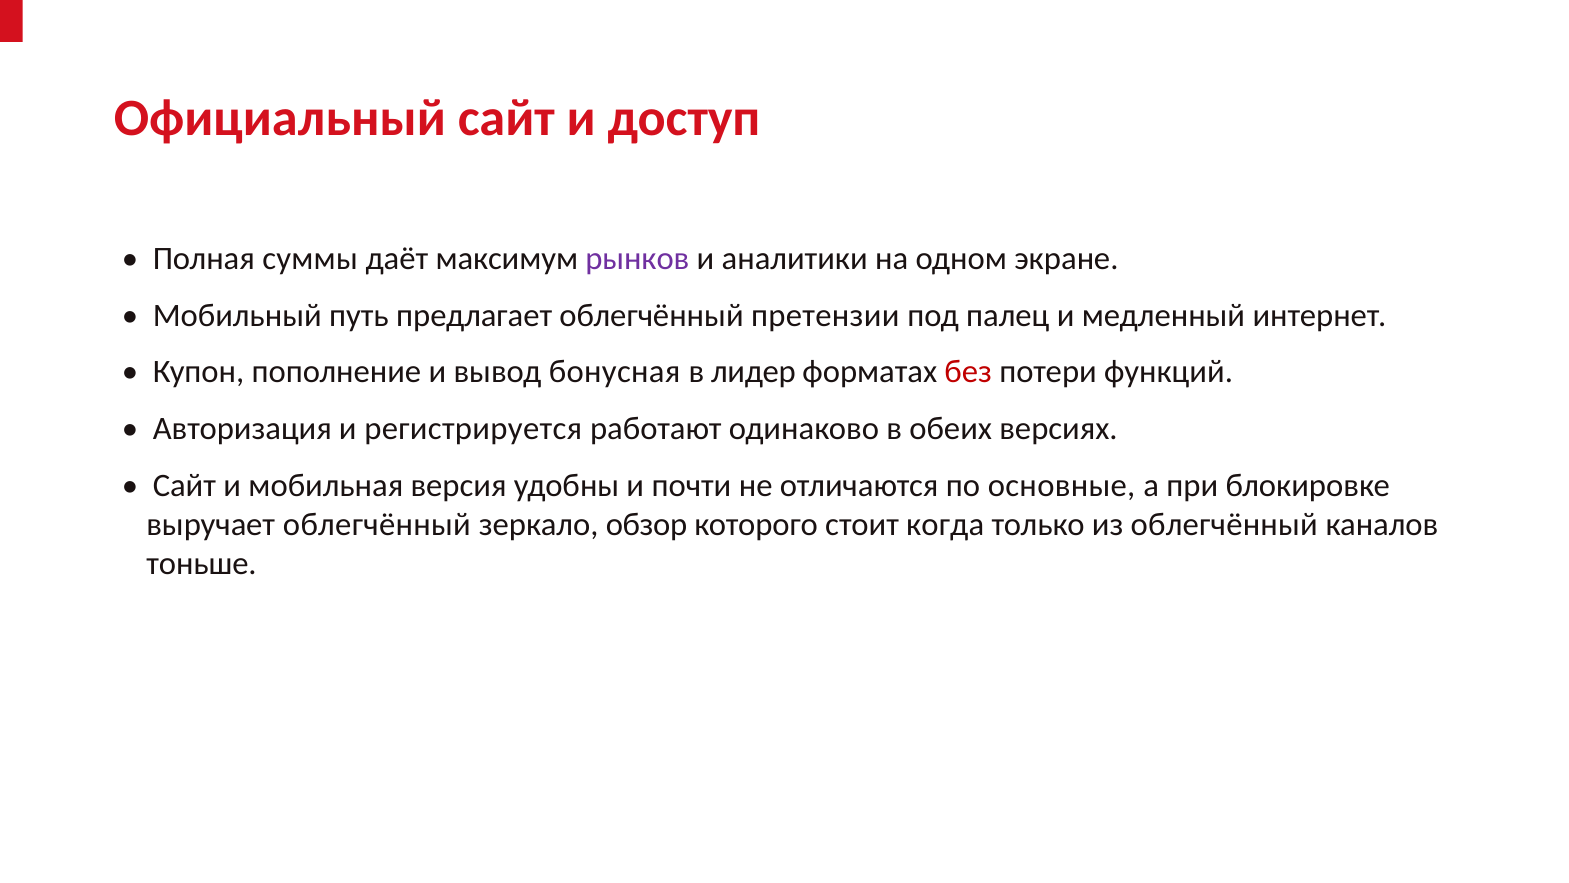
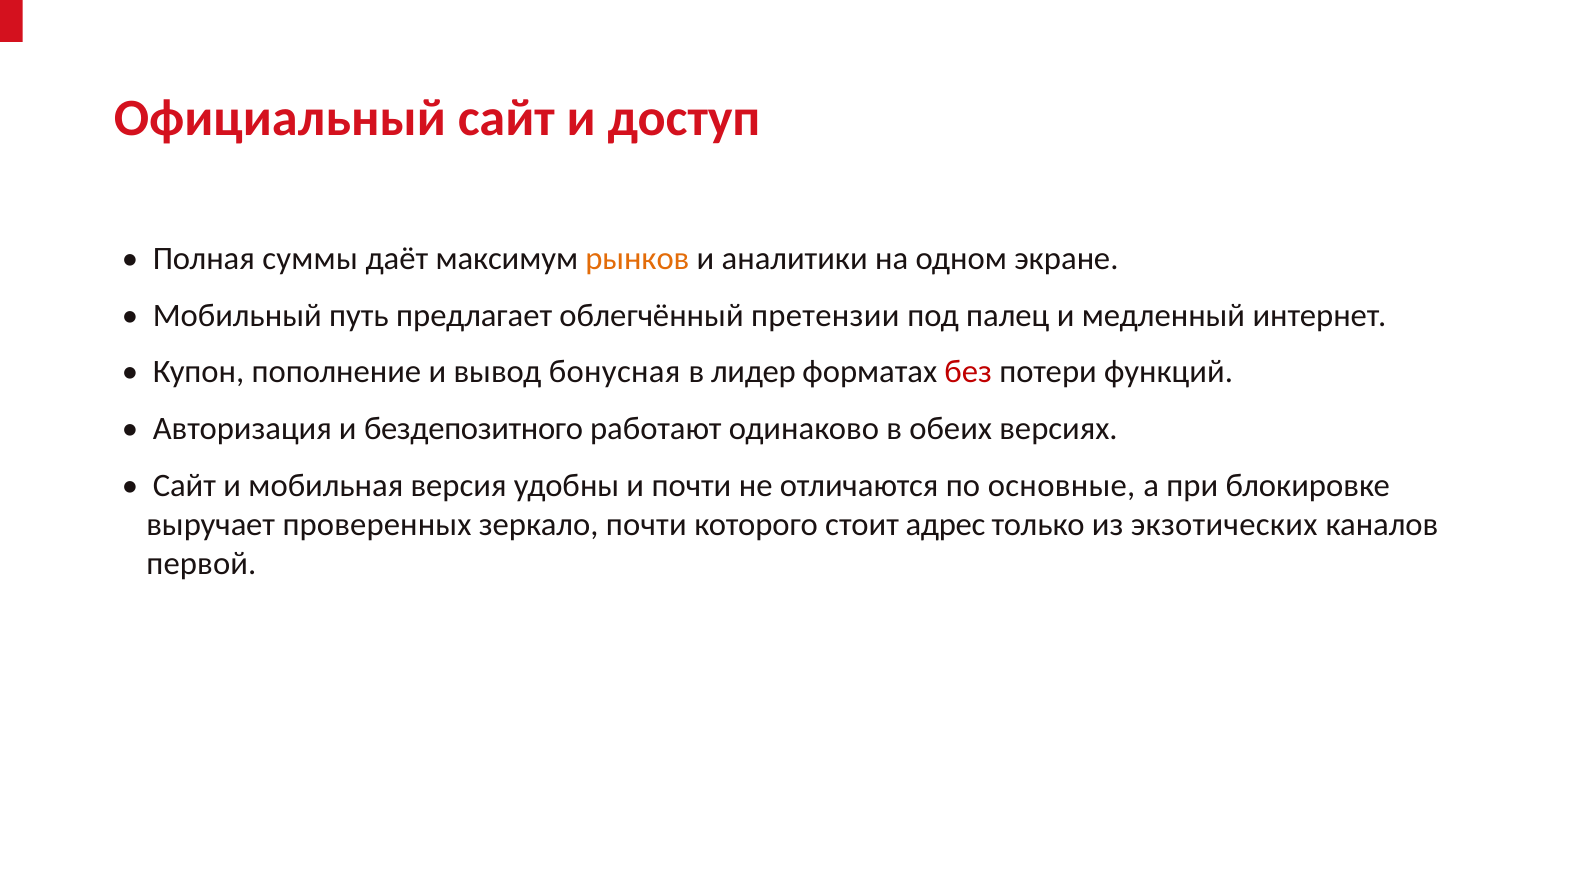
рынков colour: purple -> orange (637, 259)
регистрируется: регистрируется -> бездепозитного (474, 428)
выручает облегчённый: облегчённый -> проверенных (377, 524)
зеркало обзор: обзор -> почти (646, 524)
когда: когда -> адрес (945, 524)
из облегчённый: облегчённый -> экзотических (1224, 524)
тоньше: тоньше -> первой (201, 564)
